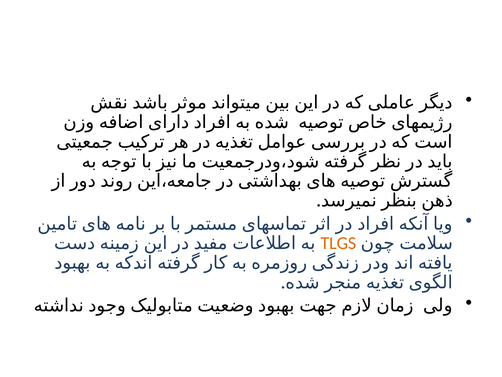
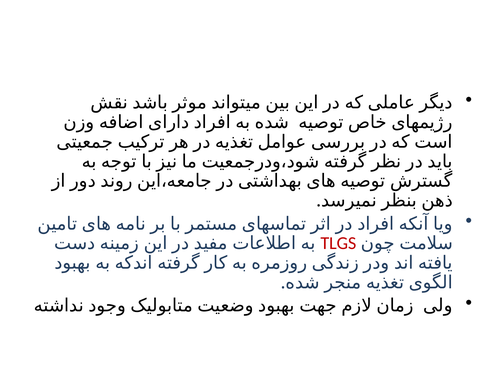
TLGS colour: orange -> red (338, 243)
